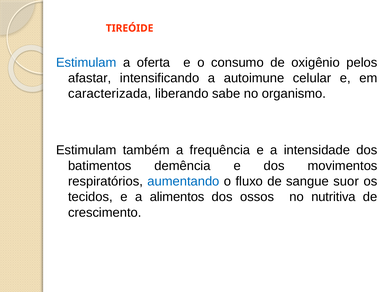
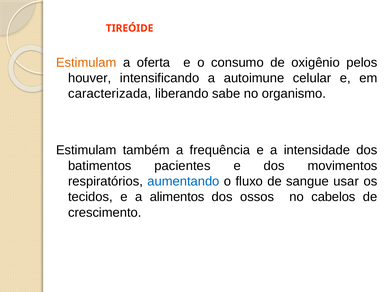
Estimulam colour: blue -> orange (86, 63)
afastar: afastar -> houver (90, 78)
demência: demência -> pacientes (182, 166)
suor: suor -> usar (346, 181)
nutritiva: nutritiva -> cabelos (333, 197)
